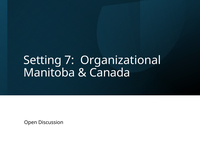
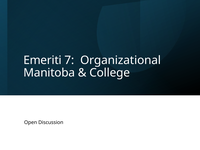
Setting: Setting -> Emeriti (43, 60)
Canada: Canada -> College (110, 73)
